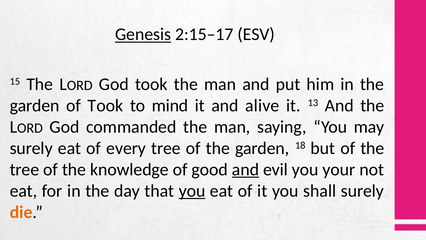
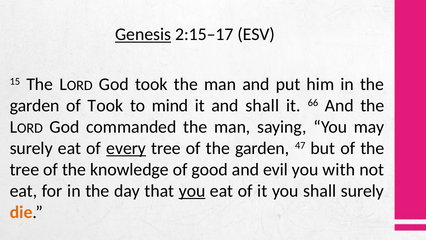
and alive: alive -> shall (262, 105)
13: 13 -> 66 (313, 103)
every underline: none -> present (126, 148)
18: 18 -> 47 (300, 145)
and underline: present -> none (245, 169)
your: your -> with (339, 169)
